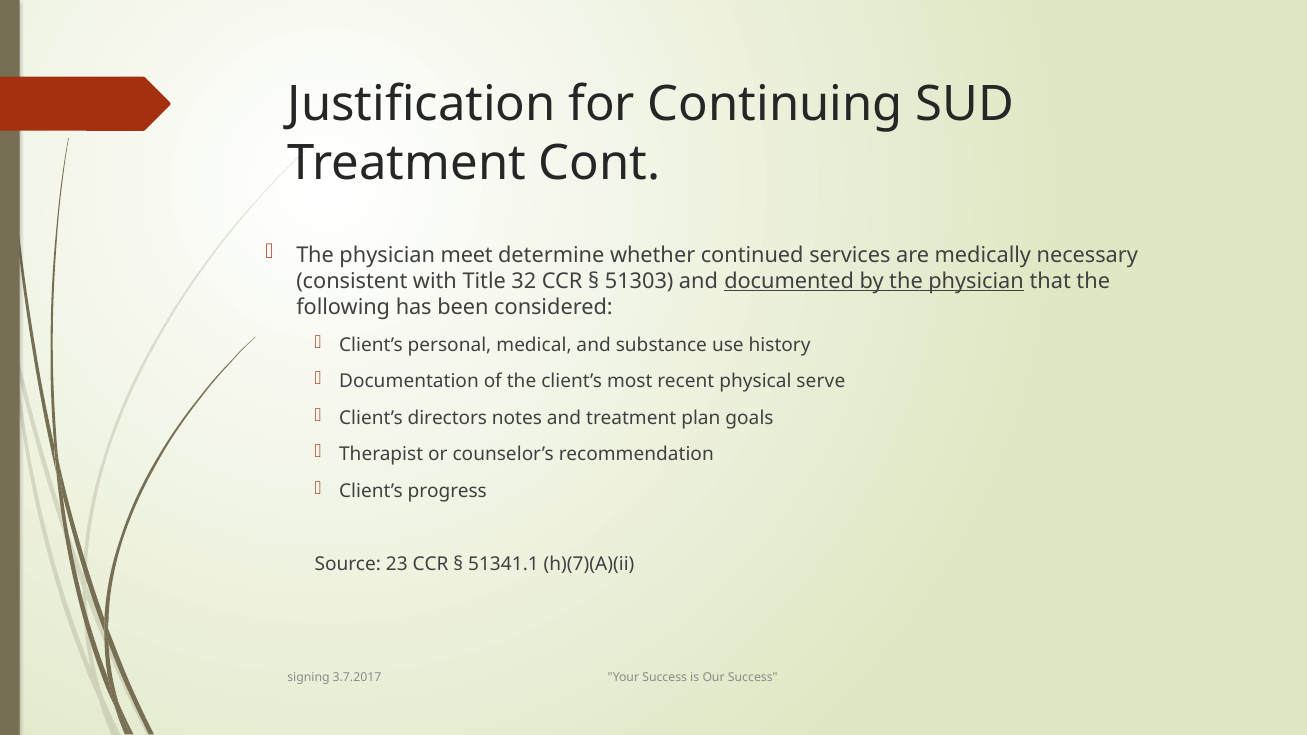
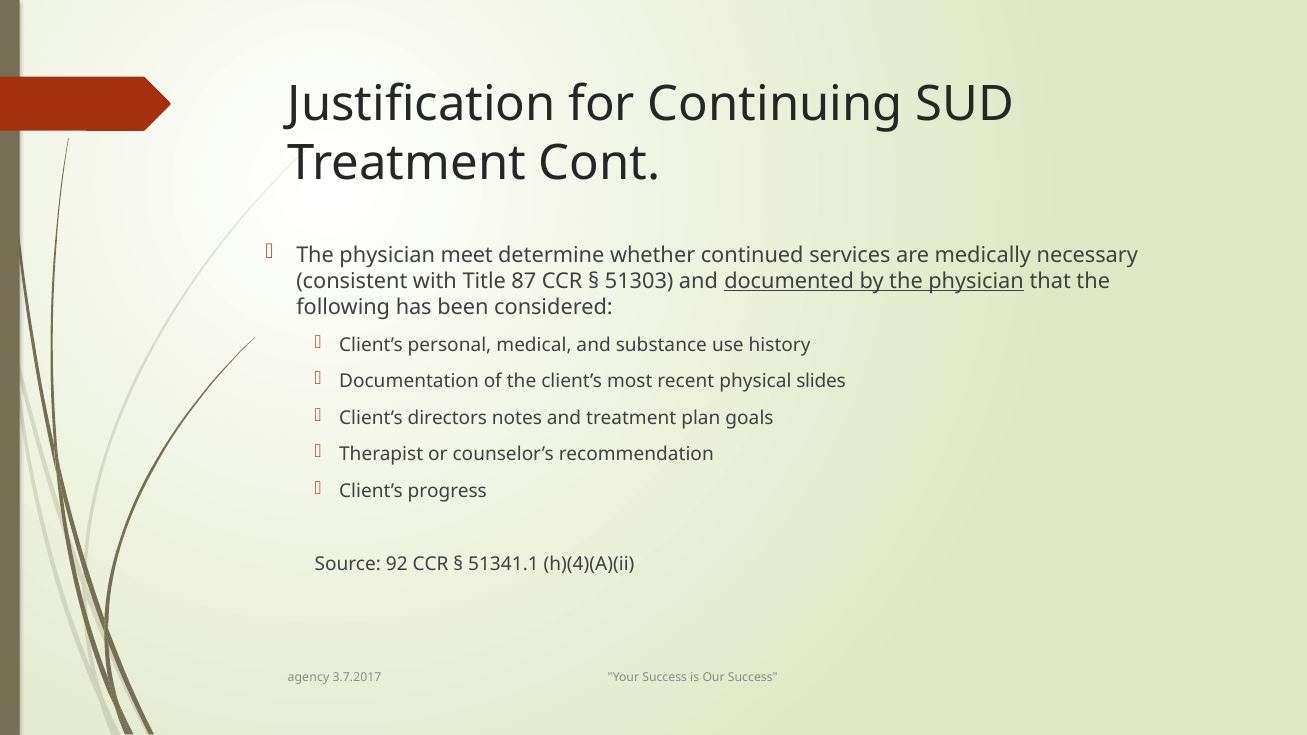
32: 32 -> 87 (524, 281)
serve: serve -> slides (821, 382)
23: 23 -> 92 (397, 564)
h)(7)(A)(ii: h)(7)(A)(ii -> h)(4)(A)(ii (589, 564)
signing: signing -> agency (308, 677)
